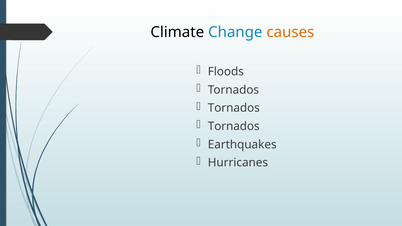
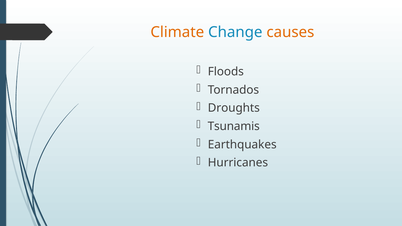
Climate colour: black -> orange (177, 32)
Tornados: Tornados -> Droughts (234, 108)
Tornados: Tornados -> Tsunamis (234, 126)
